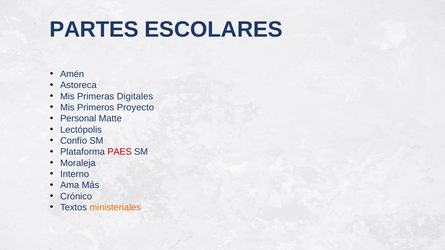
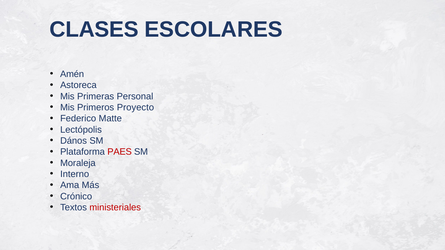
PARTES: PARTES -> CLASES (94, 29)
Digitales: Digitales -> Personal (135, 96)
Personal: Personal -> Federico (78, 119)
Confío: Confío -> Dános (74, 141)
ministeriales colour: orange -> red (115, 208)
